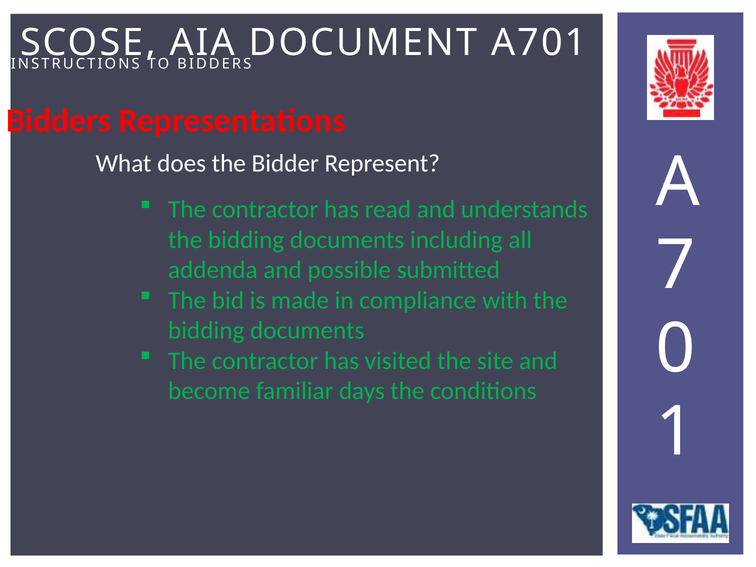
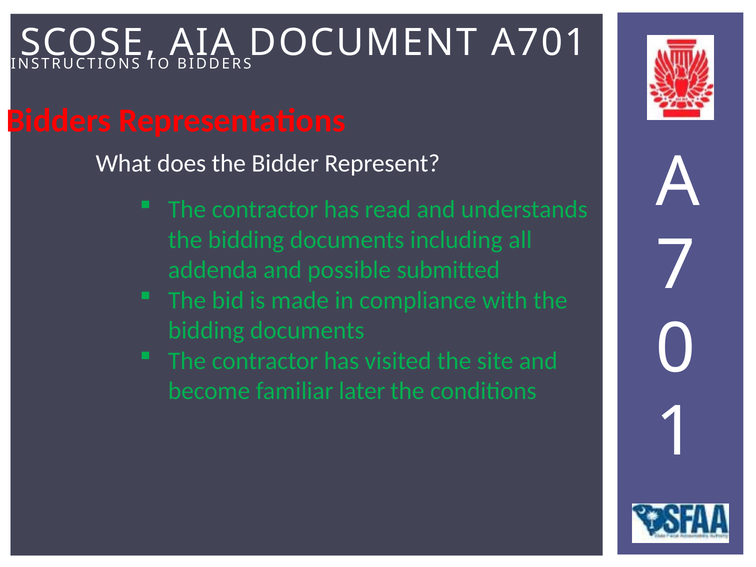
days: days -> later (362, 391)
